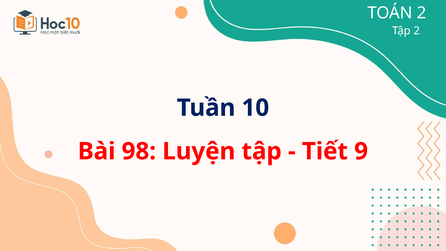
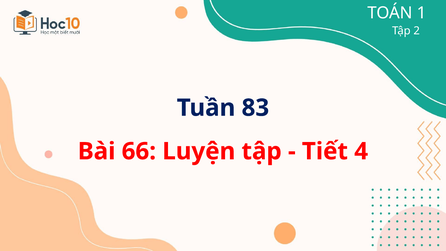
TOÁN 2: 2 -> 1 (422, 13)
10: 10 -> 83 (255, 108)
98: 98 -> 66 (139, 151)
9: 9 -> 4 (361, 151)
